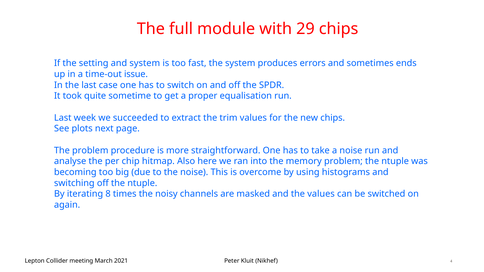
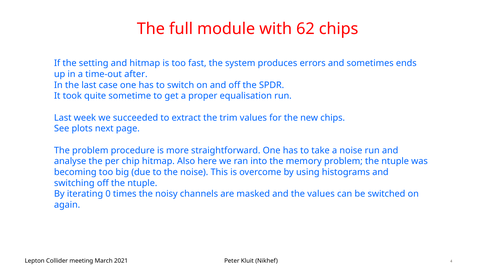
29: 29 -> 62 (305, 29)
and system: system -> hitmap (145, 63)
issue: issue -> after (136, 74)
8: 8 -> 0 (108, 194)
